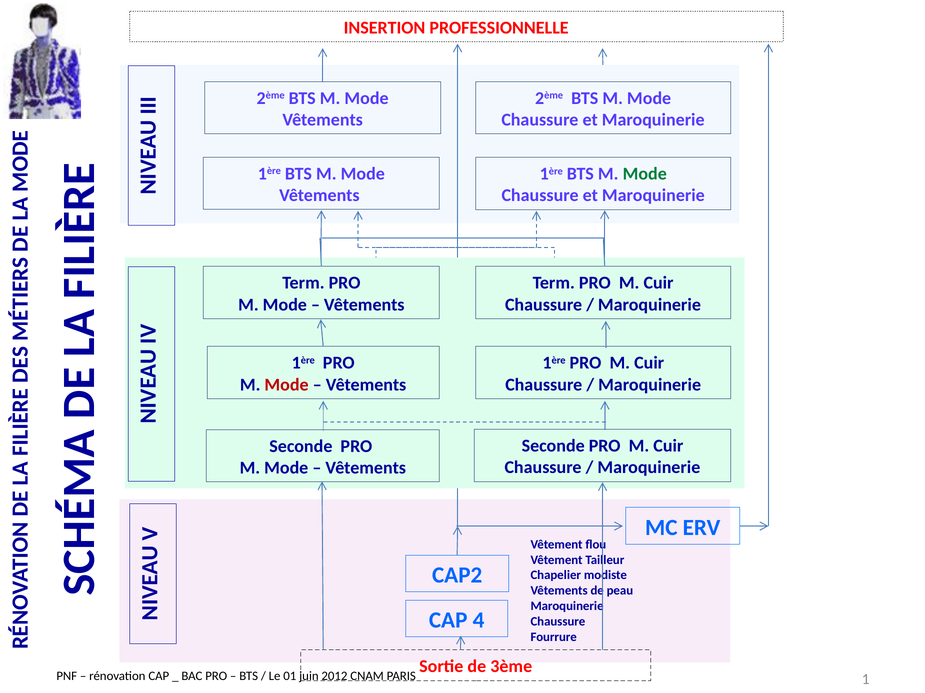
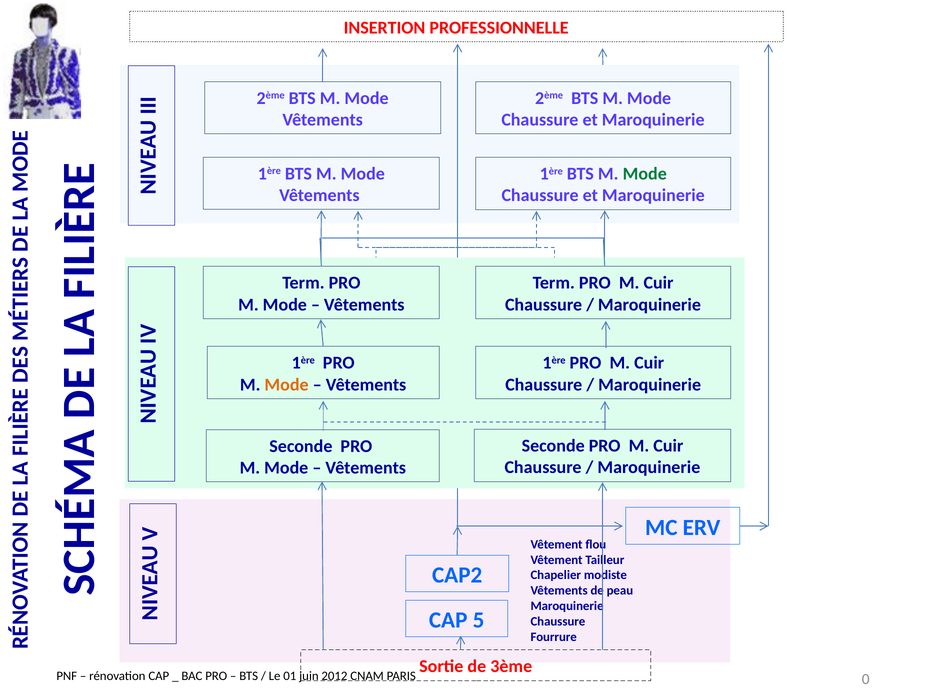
Mode colour: red -> orange (287, 385)
4: 4 -> 5 (479, 621)
1: 1 -> 0 (866, 680)
